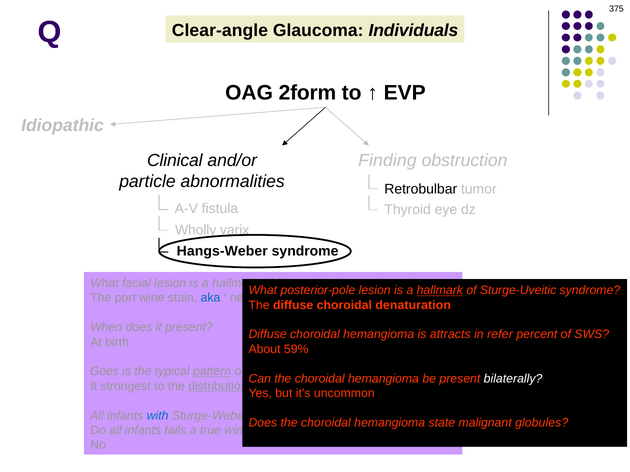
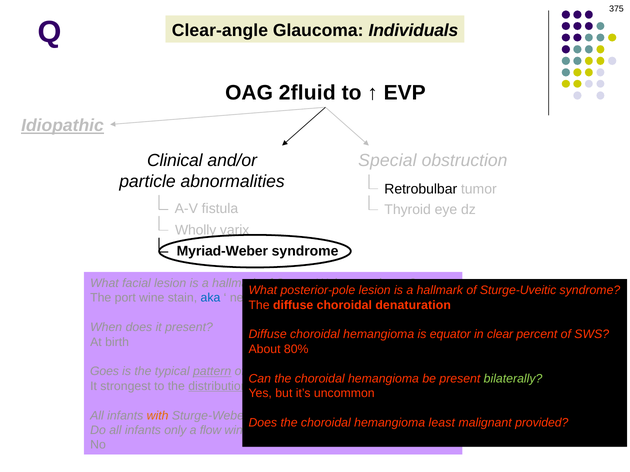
2form: 2form -> 2fluid (307, 93)
Idiopathic underline: none -> present (63, 126)
Finding: Finding -> Special (387, 161)
Hangs-Weber: Hangs-Weber -> Myriad-Weber (222, 252)
hallmark underline: present -> none (440, 291)
attracts: attracts -> equator (450, 335)
refer: refer -> clear (500, 335)
59%: 59% -> 80% (296, 350)
bilaterally colour: white -> light green (513, 379)
with colour: blue -> orange (158, 416)
state: state -> least (442, 423)
globules: globules -> provided (542, 423)
fails: fails -> only (175, 431)
true: true -> flow (211, 431)
